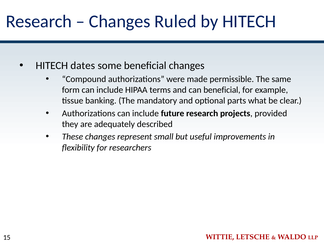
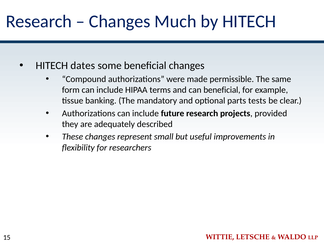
Ruled: Ruled -> Much (175, 21)
what: what -> tests (257, 101)
